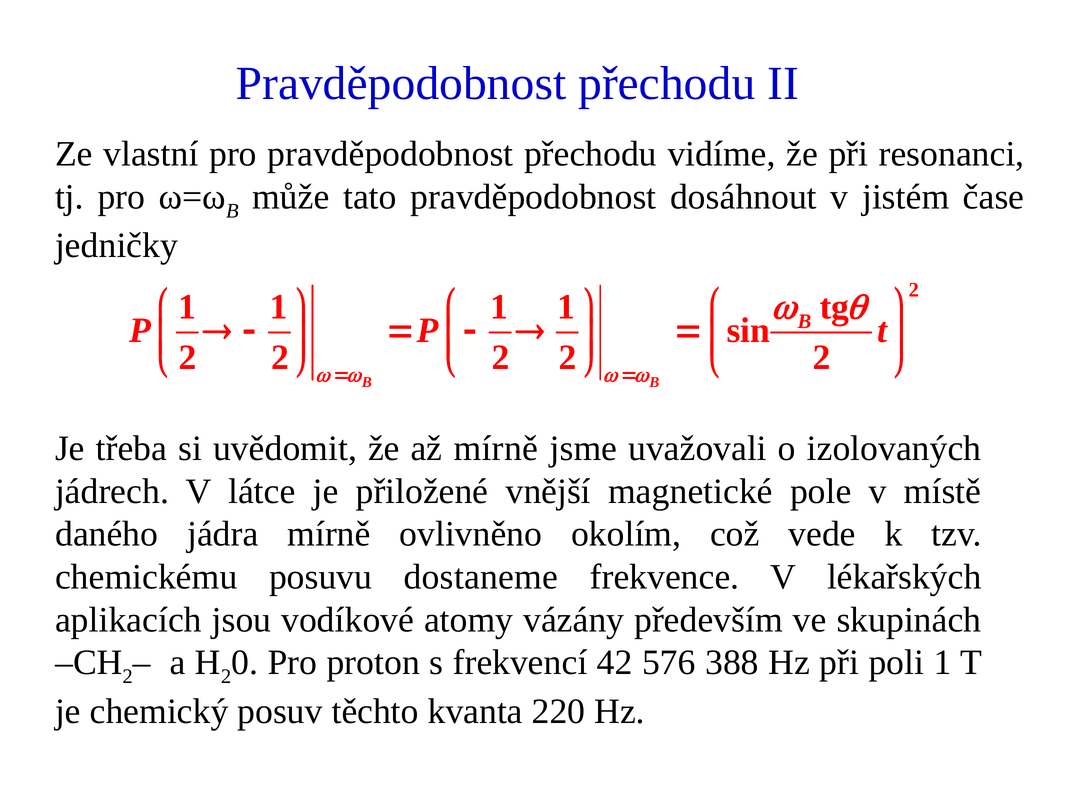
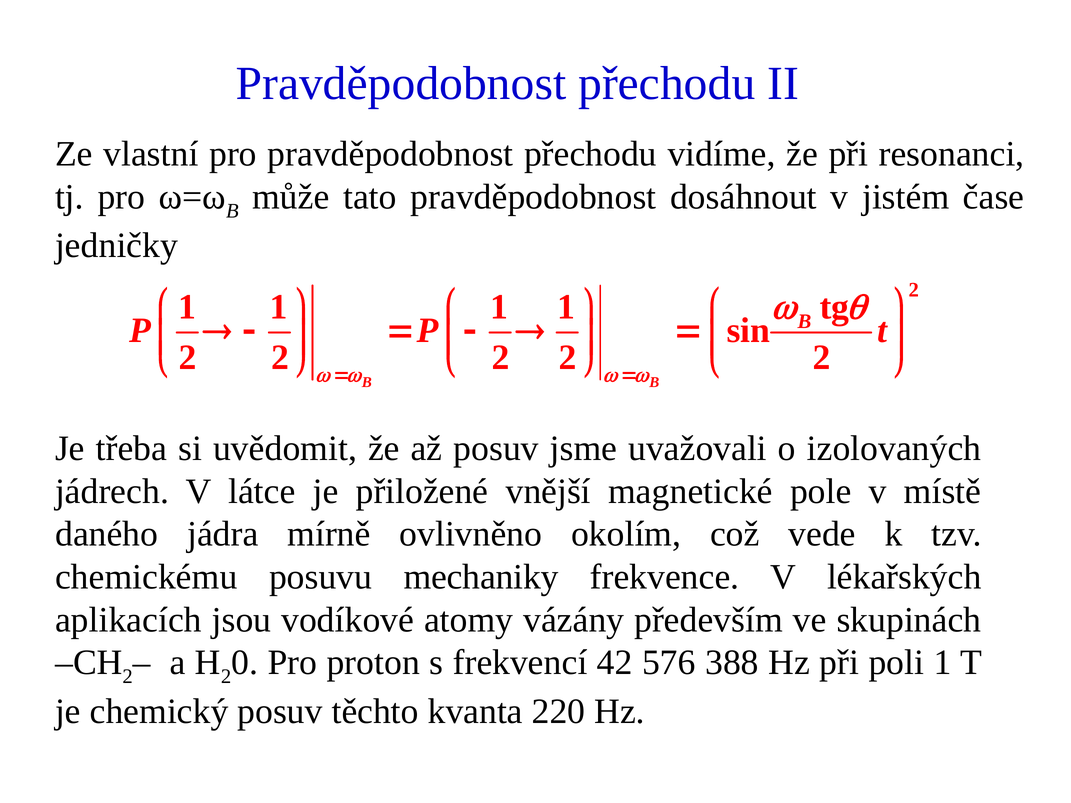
až mírně: mírně -> posuv (496, 449)
dostaneme: dostaneme -> mechaniky (481, 577)
